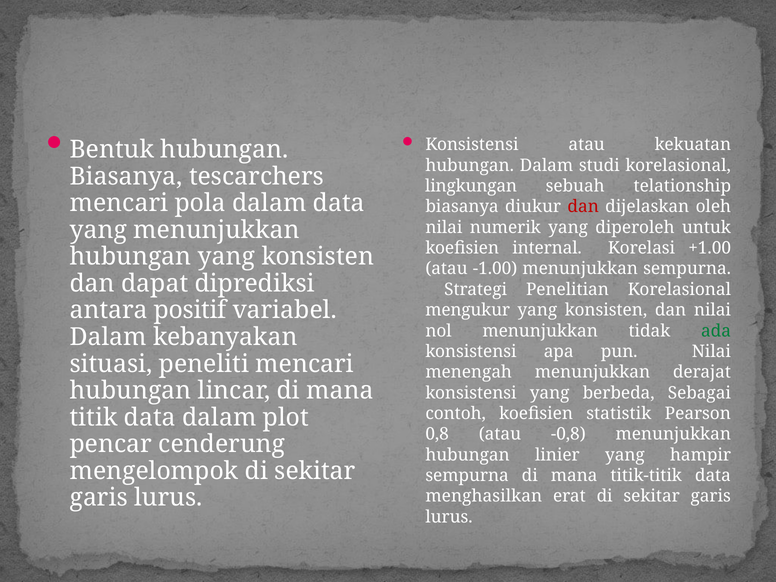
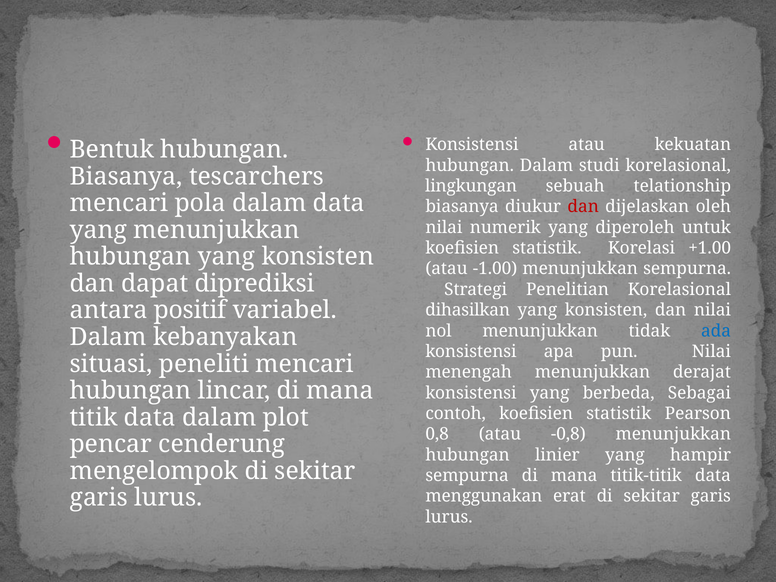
internal: internal -> statistik (547, 248)
mengukur: mengukur -> dihasilkan (468, 310)
ada colour: green -> blue (716, 331)
menghasilkan: menghasilkan -> menggunakan (484, 496)
